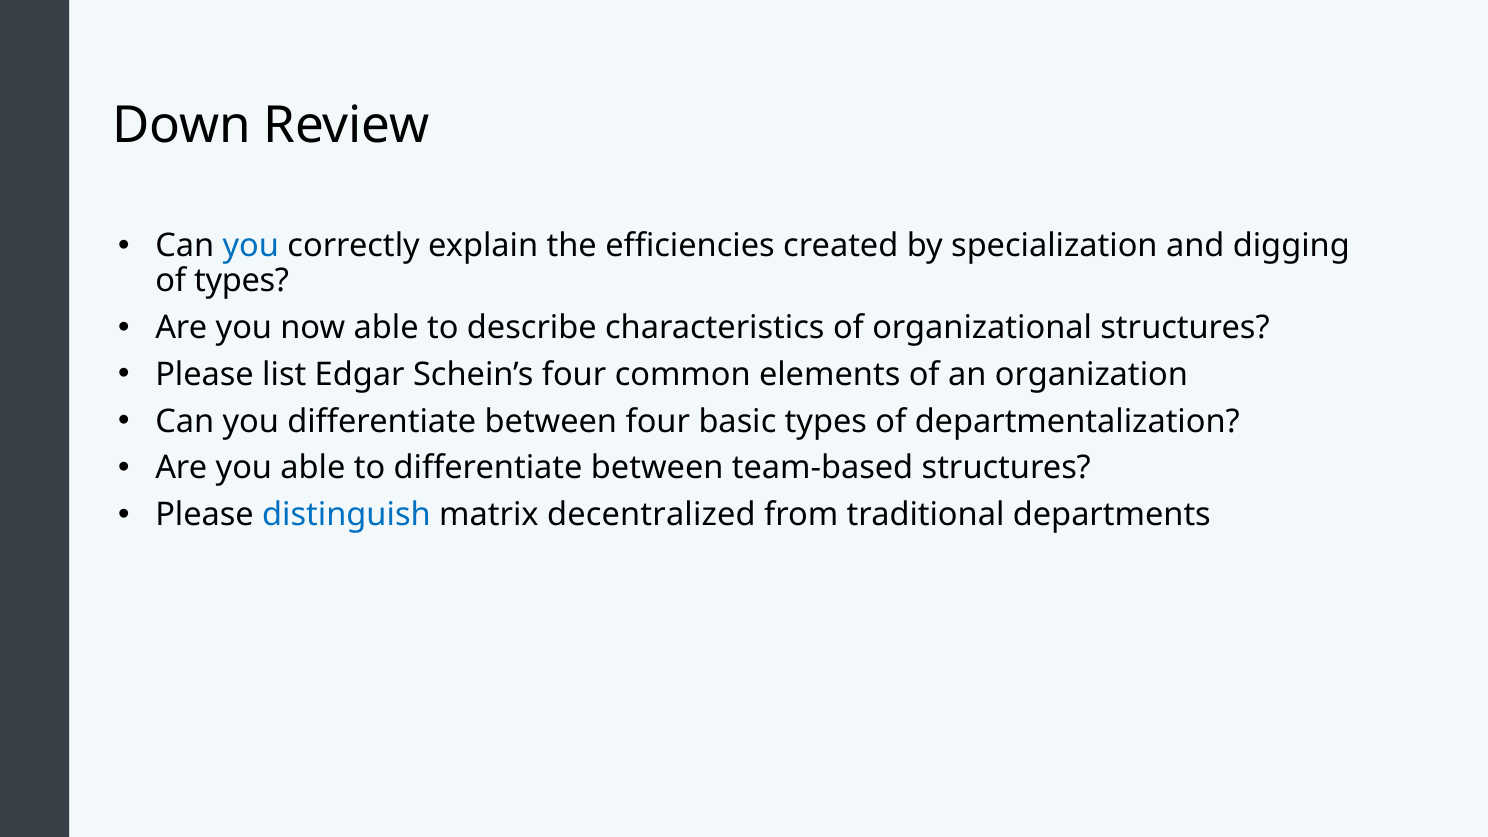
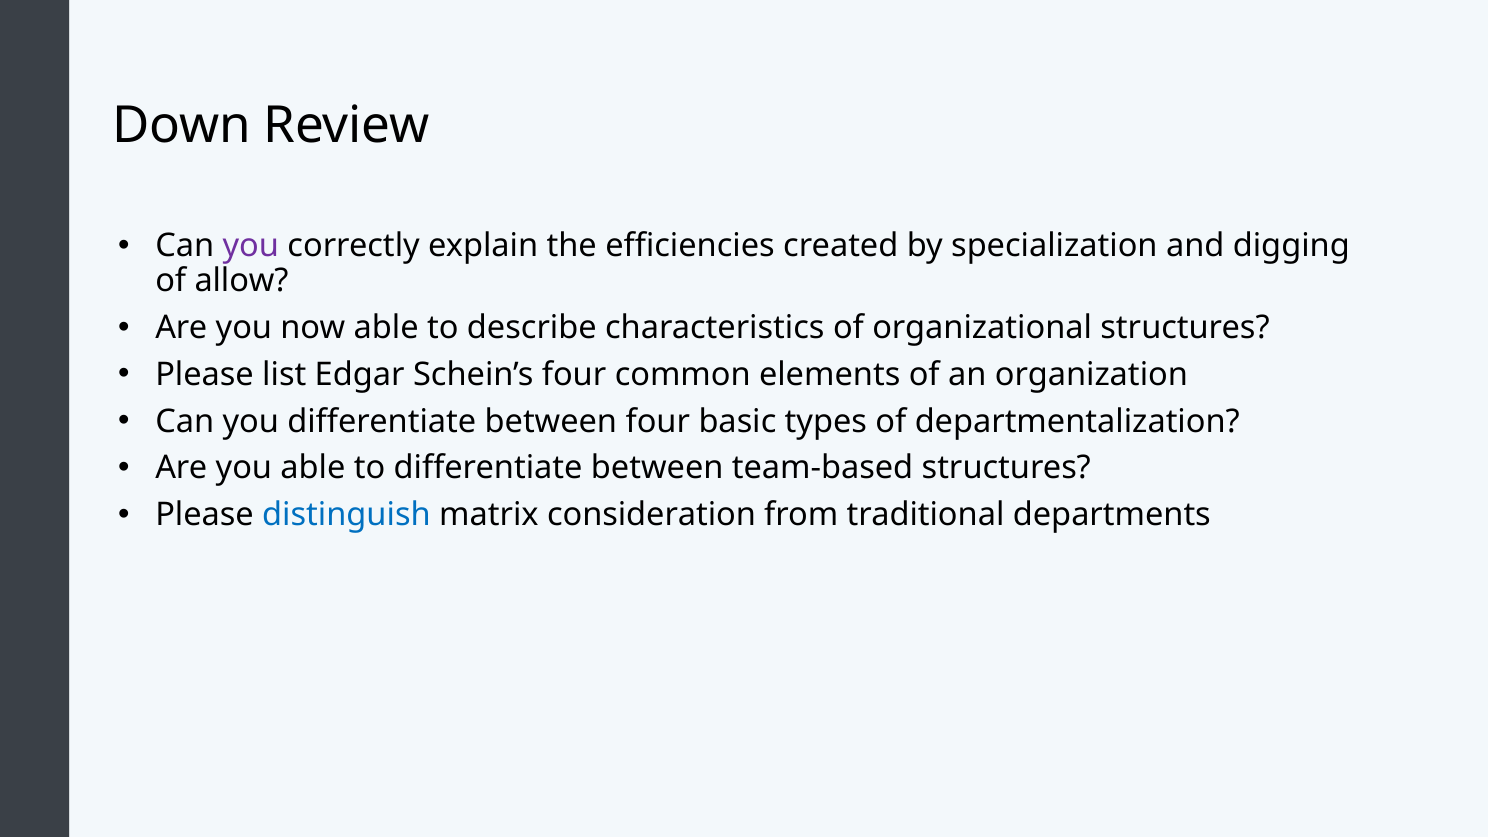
you colour: blue -> purple (251, 246)
of types: types -> allow (241, 281)
decentralized: decentralized -> consideration (651, 515)
